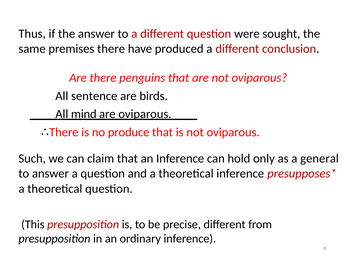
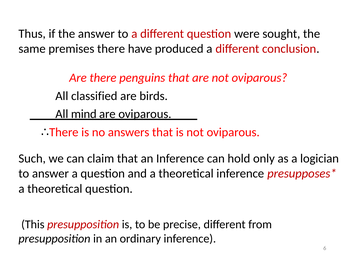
sentence: sentence -> classified (94, 96)
produce: produce -> answers (129, 132)
general: general -> logician (320, 159)
